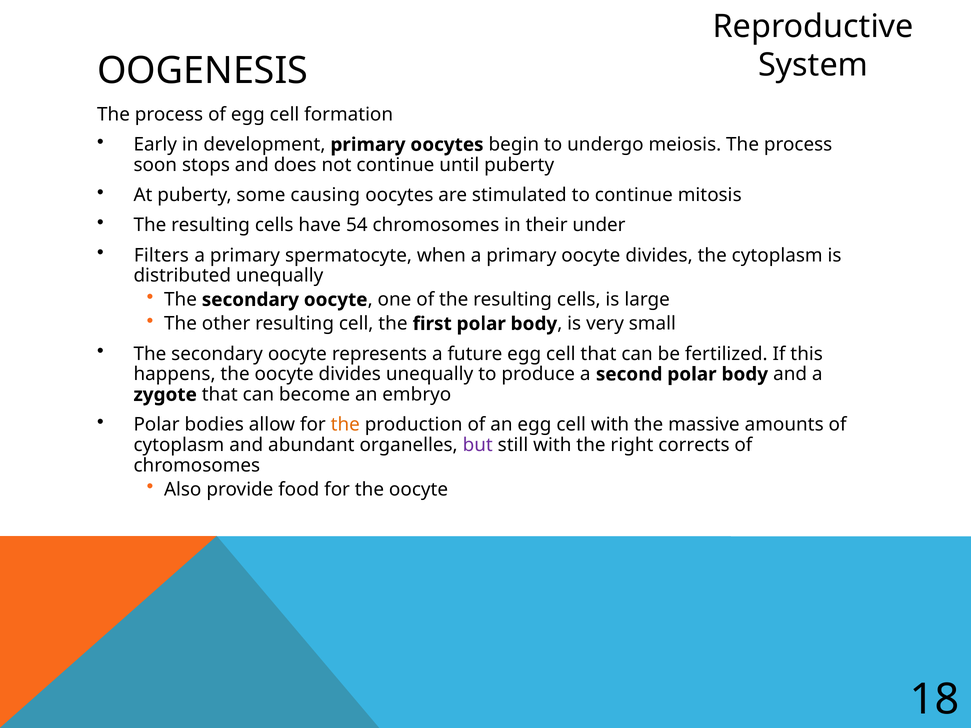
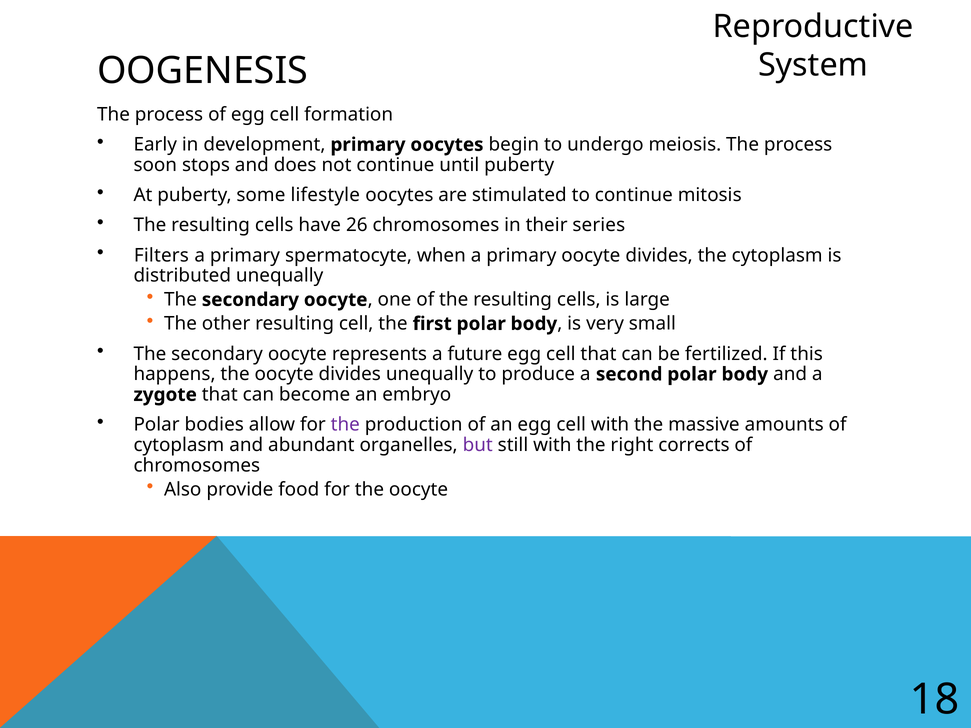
causing: causing -> lifestyle (325, 195)
54: 54 -> 26 (357, 225)
under: under -> series (599, 225)
the colour: orange -> purple (345, 425)
